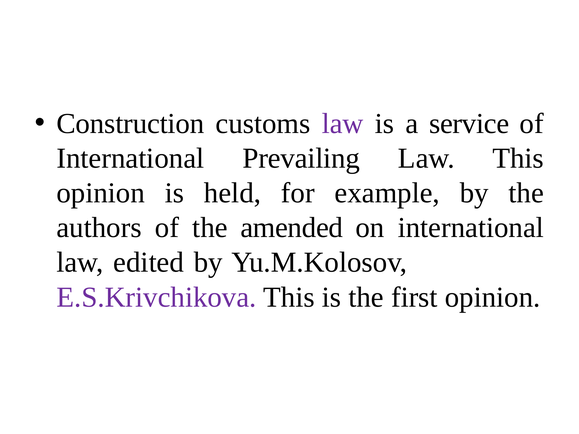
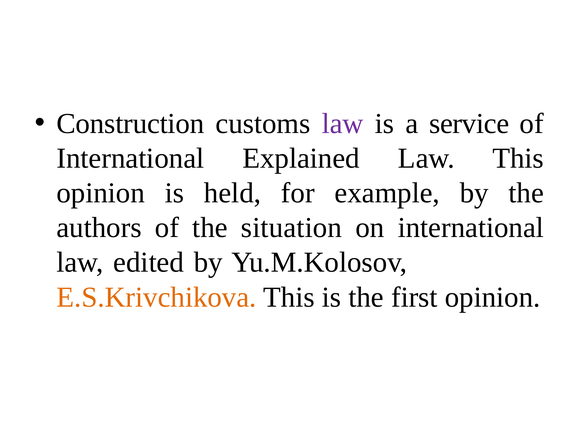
Prevailing: Prevailing -> Explained (301, 158)
amended: amended -> situation (291, 228)
E.S.Krivchikova colour: purple -> orange (156, 297)
